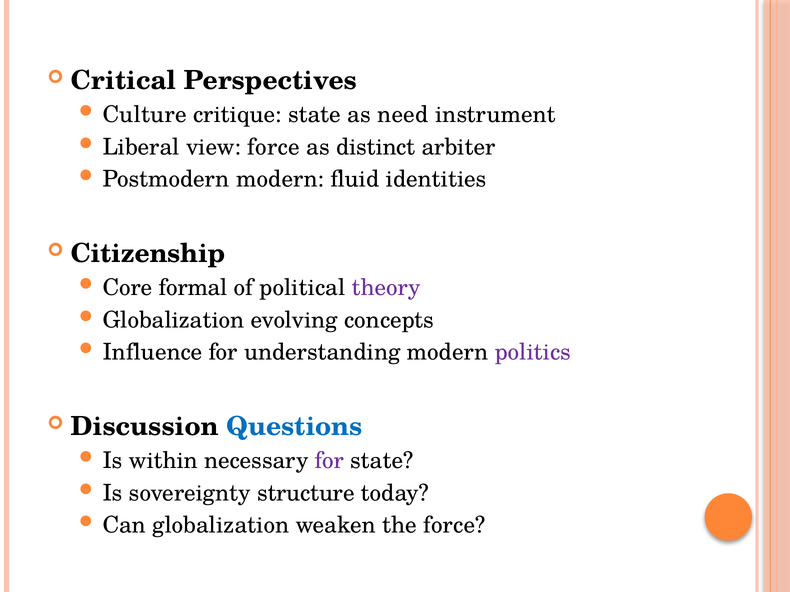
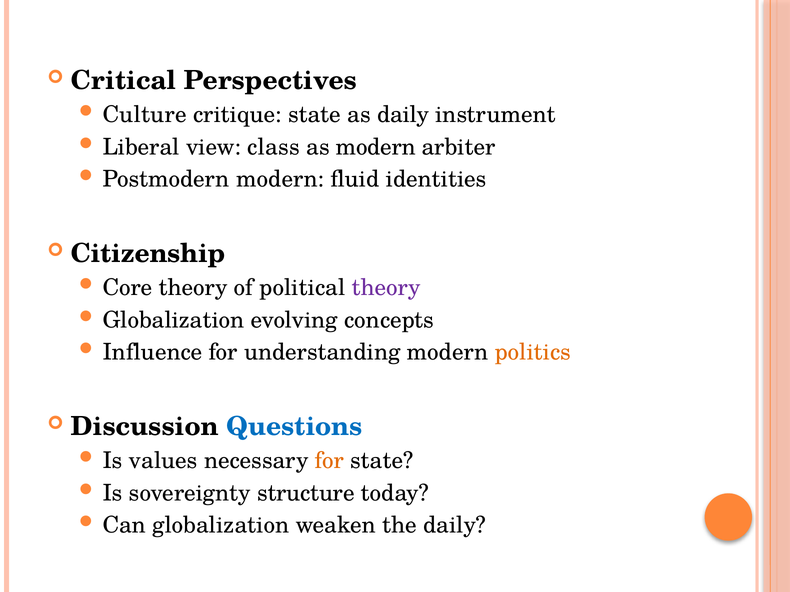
as need: need -> daily (403, 115)
view force: force -> class (274, 147)
as distinct: distinct -> modern (376, 147)
Core formal: formal -> theory (193, 288)
politics colour: purple -> orange (533, 352)
within: within -> values (163, 461)
for colour: purple -> orange (329, 461)
the force: force -> daily (455, 526)
